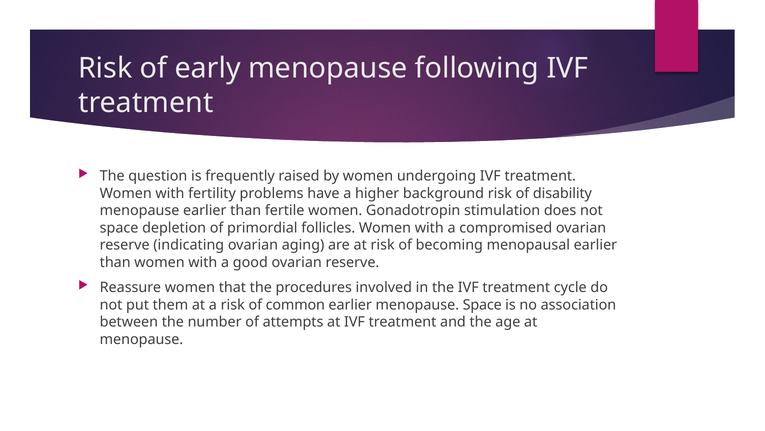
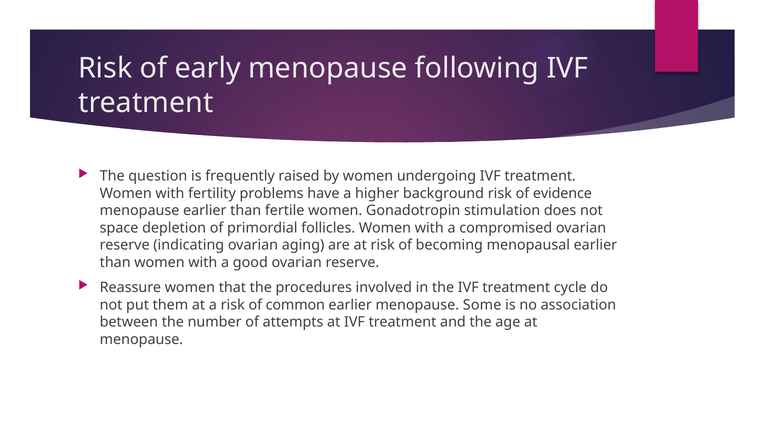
disability: disability -> evidence (562, 193)
menopause Space: Space -> Some (482, 304)
